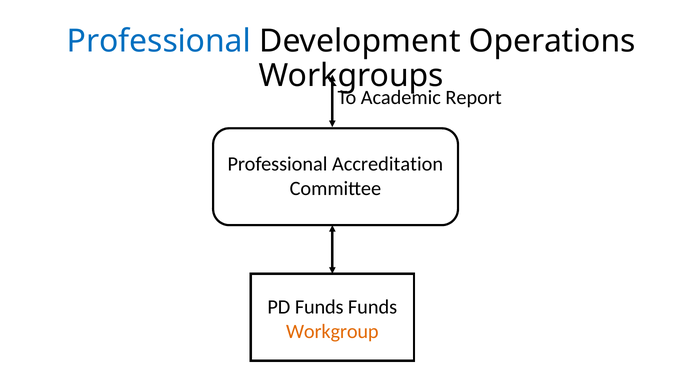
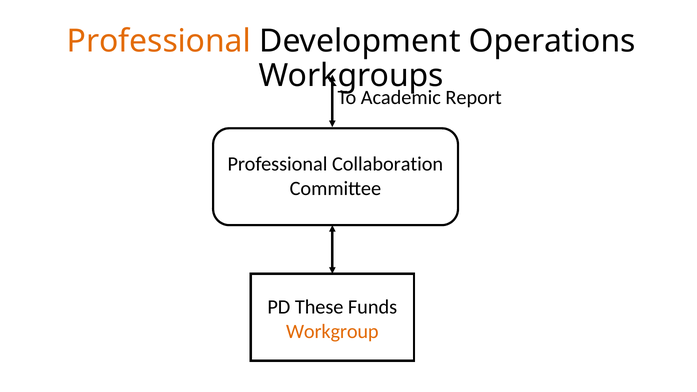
Professional colour: blue -> orange (159, 41)
Accreditation: Accreditation -> Collaboration (388, 164)
PD Funds: Funds -> These (319, 307)
